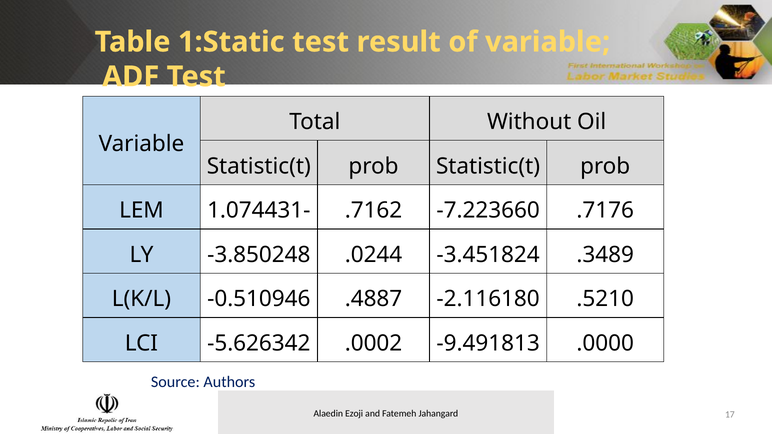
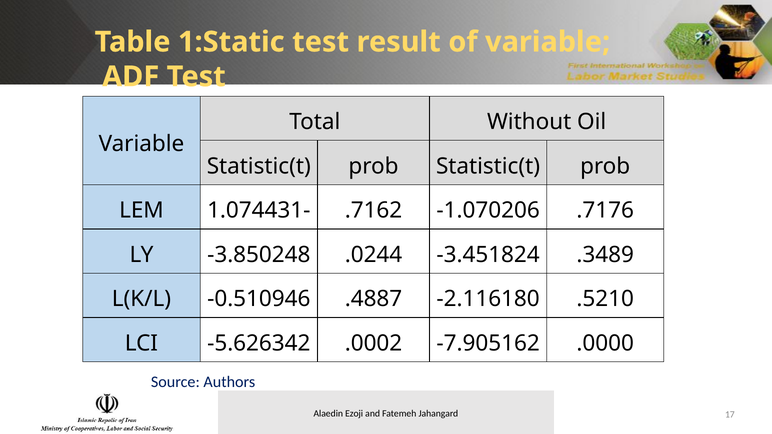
-7.223660: -7.223660 -> -1.070206 (488, 211)
-9.491813: -9.491813 -> -7.905162 (488, 343)
